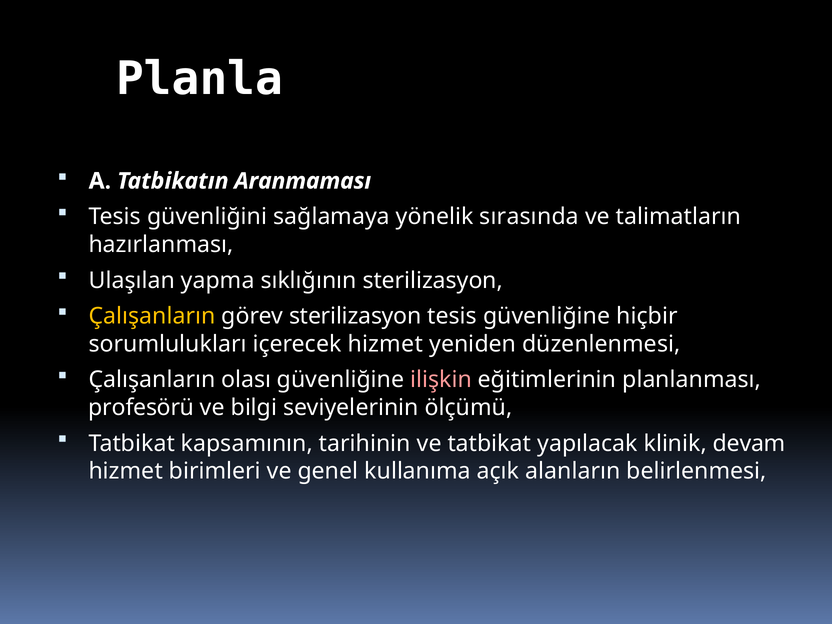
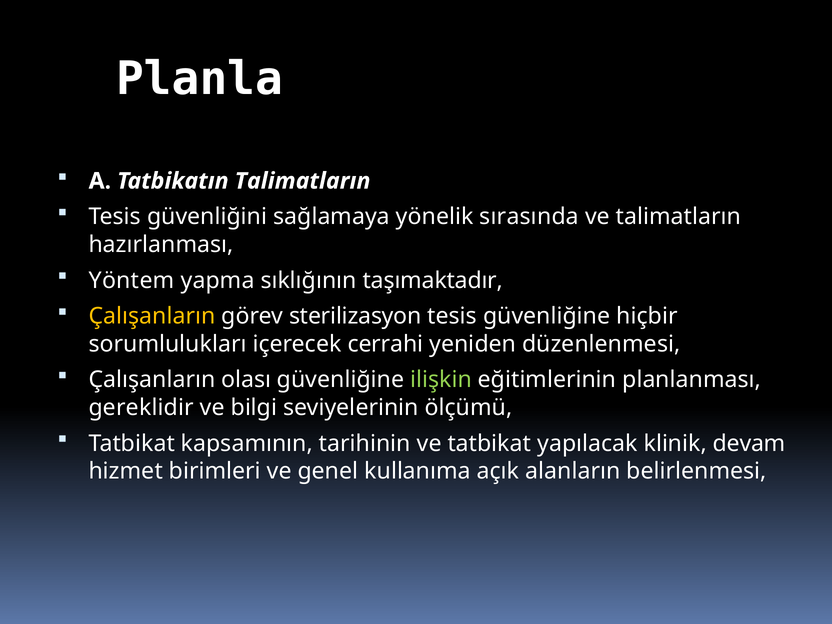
Tatbikatın Aranmaması: Aranmaması -> Talimatların (303, 181)
Ulaşılan: Ulaşılan -> Yöntem (132, 280)
sıklığının sterilizasyon: sterilizasyon -> taşımaktadır (433, 280)
içerecek hizmet: hizmet -> cerrahi (385, 344)
ilişkin colour: pink -> light green (441, 380)
profesörü: profesörü -> gereklidir (141, 408)
